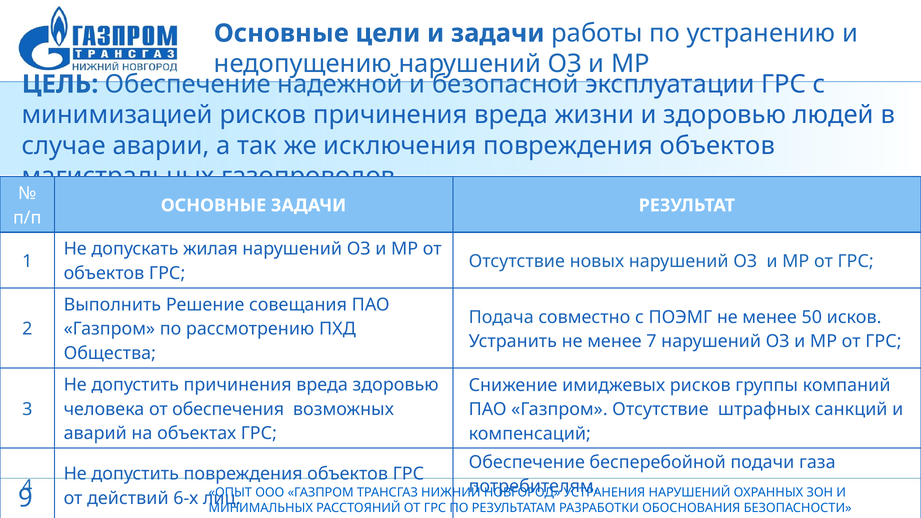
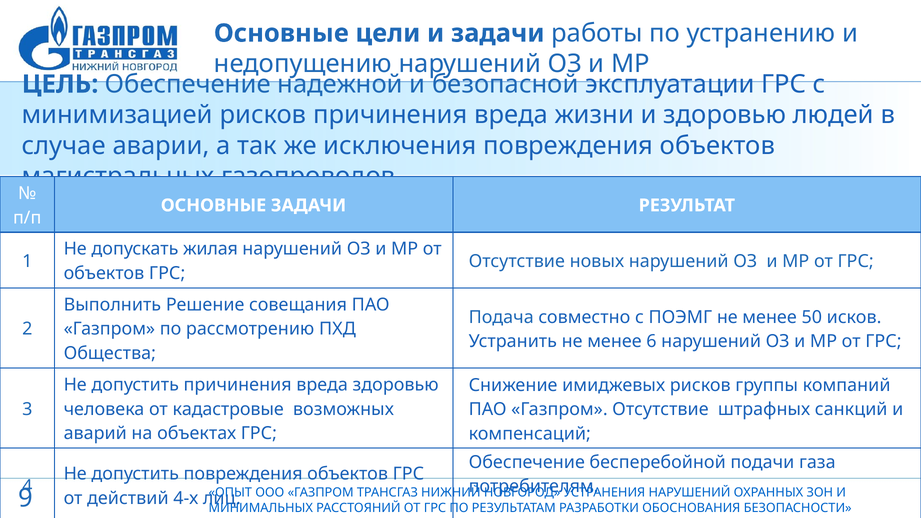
7: 7 -> 6 (651, 342)
обеспечения: обеспечения -> кадастровые (228, 409)
6-х: 6-х -> 4-х (186, 498)
